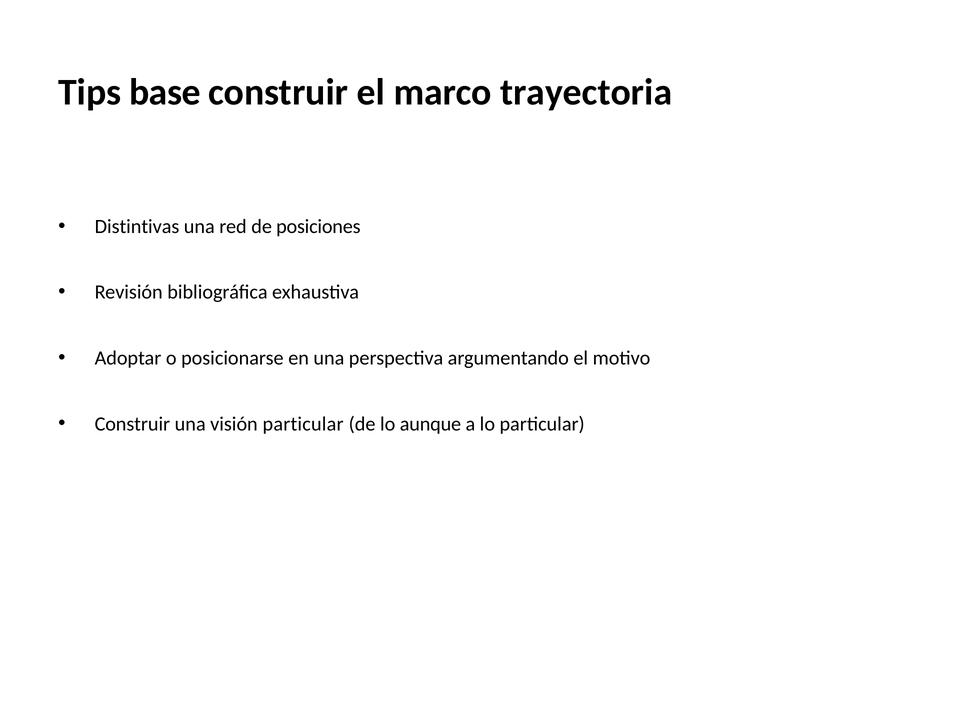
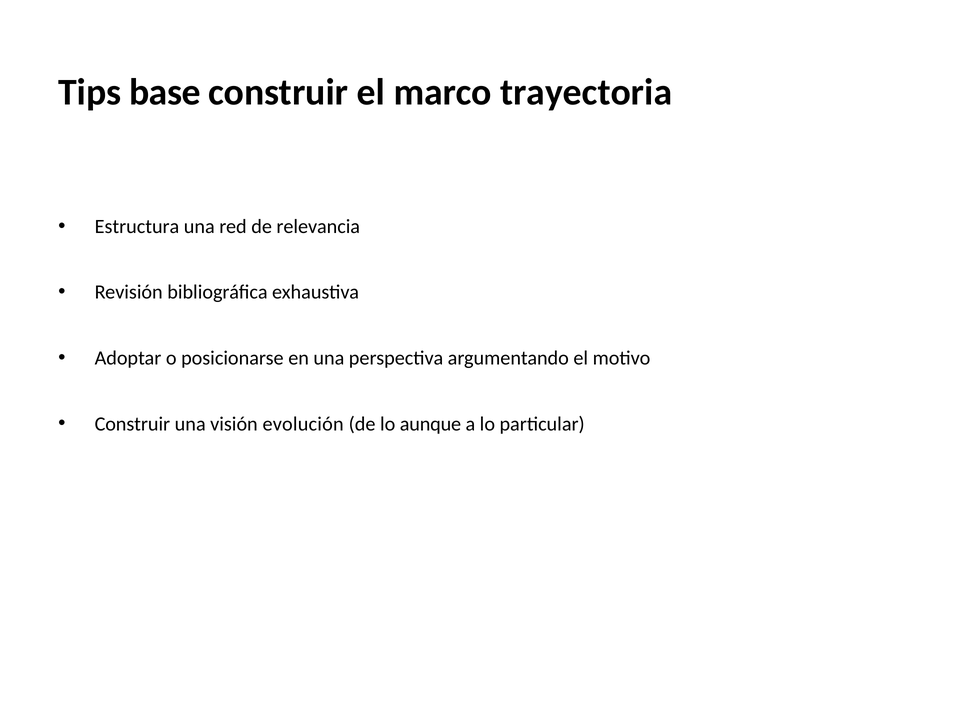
Distintivas: Distintivas -> Estructura (137, 227)
posiciones: posiciones -> relevancia (318, 227)
visión particular: particular -> evolución (303, 424)
